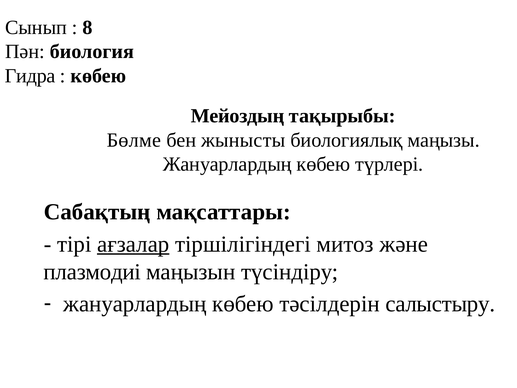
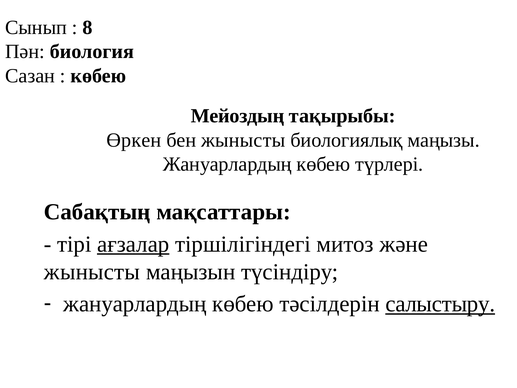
Гидра: Гидра -> Сазан (30, 76)
Бөлме: Бөлме -> Өркен (134, 140)
плазмодиі: плазмодиі -> жынысты (92, 272)
салыстыру underline: none -> present (440, 304)
